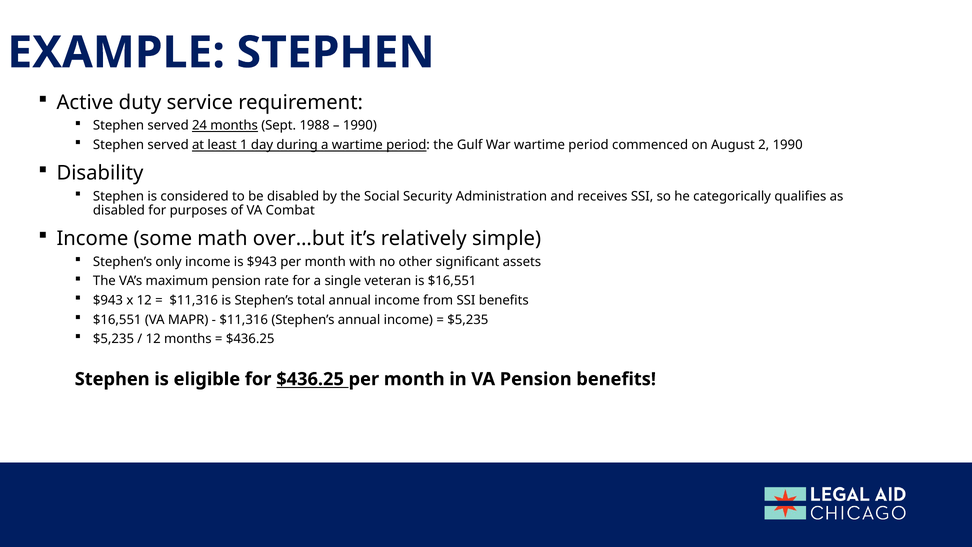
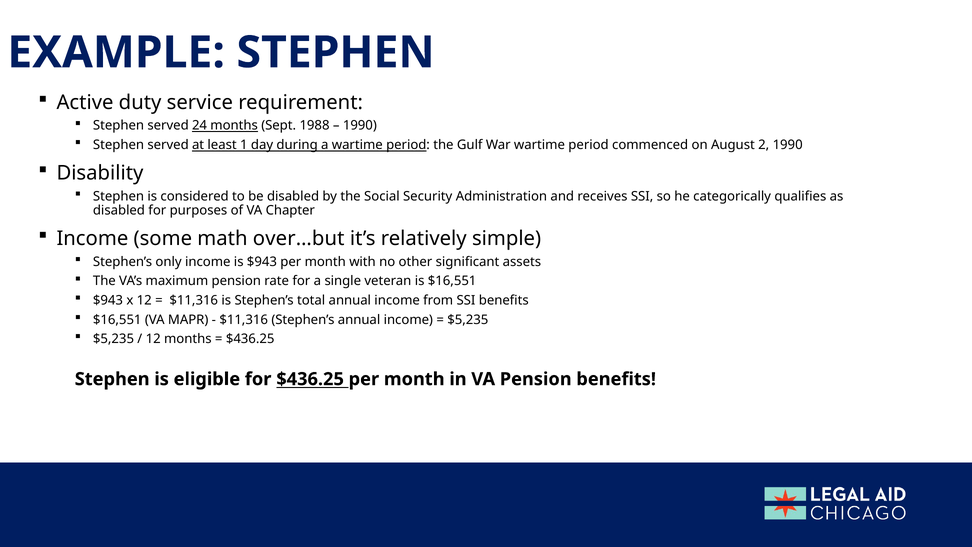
Combat: Combat -> Chapter (290, 210)
